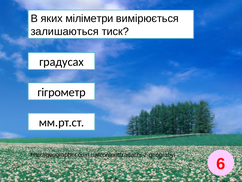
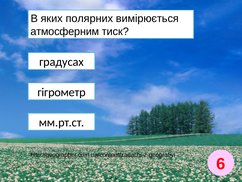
міліметри: міліметри -> полярних (89, 18)
залишаються: залишаються -> атмосферним (65, 31)
